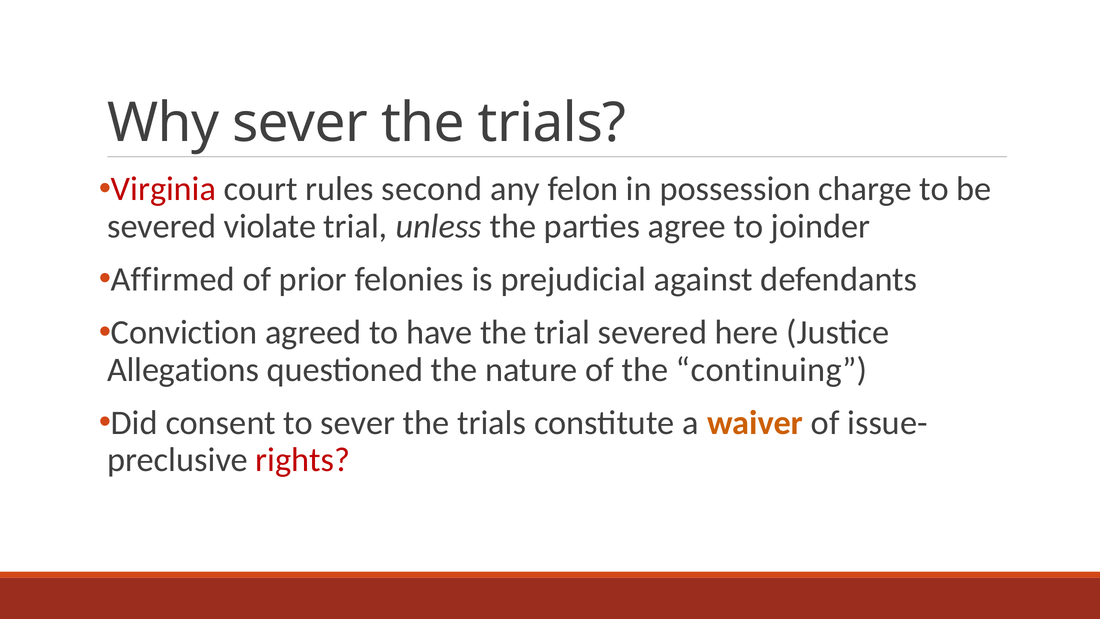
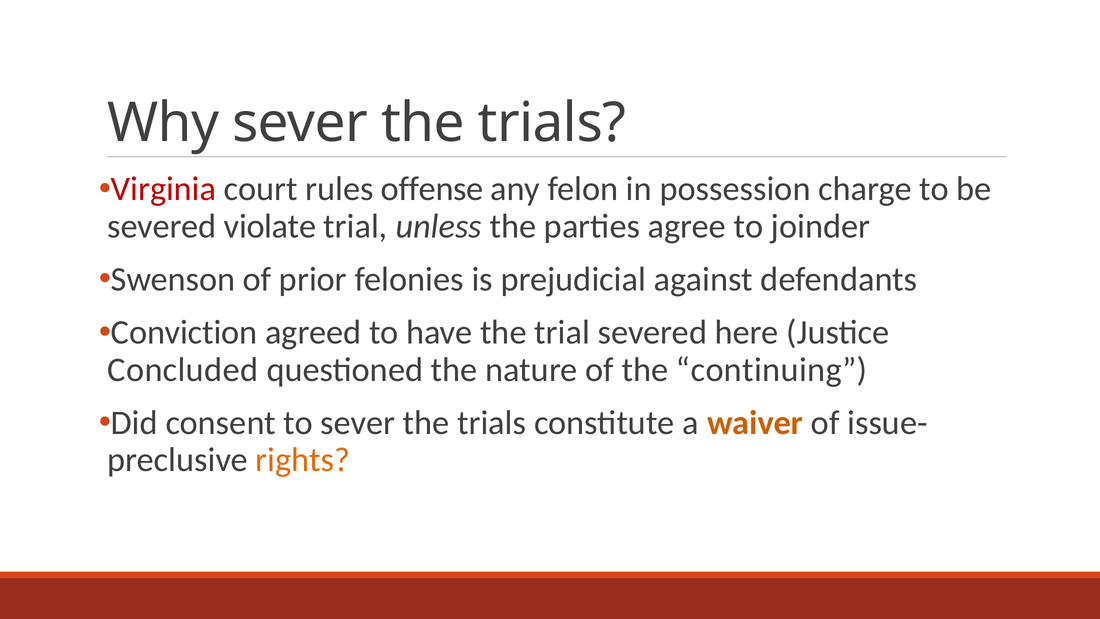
second: second -> offense (432, 189)
Affirmed: Affirmed -> Swenson (173, 279)
Allegations: Allegations -> Concluded (183, 370)
rights colour: red -> orange (303, 460)
